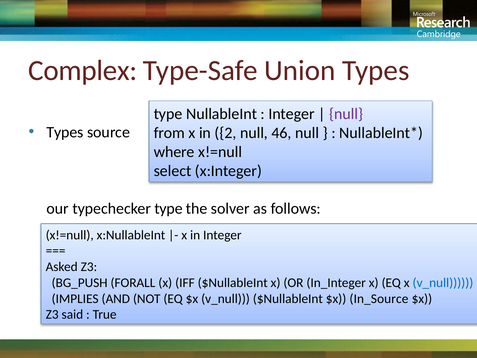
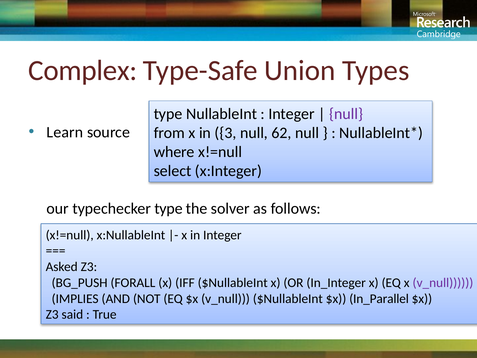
Types: Types -> Learn (65, 132)
2: 2 -> 3 (226, 133)
46: 46 -> 62 (282, 133)
v_null colour: blue -> purple (443, 283)
In_Source: In_Source -> In_Parallel (379, 298)
